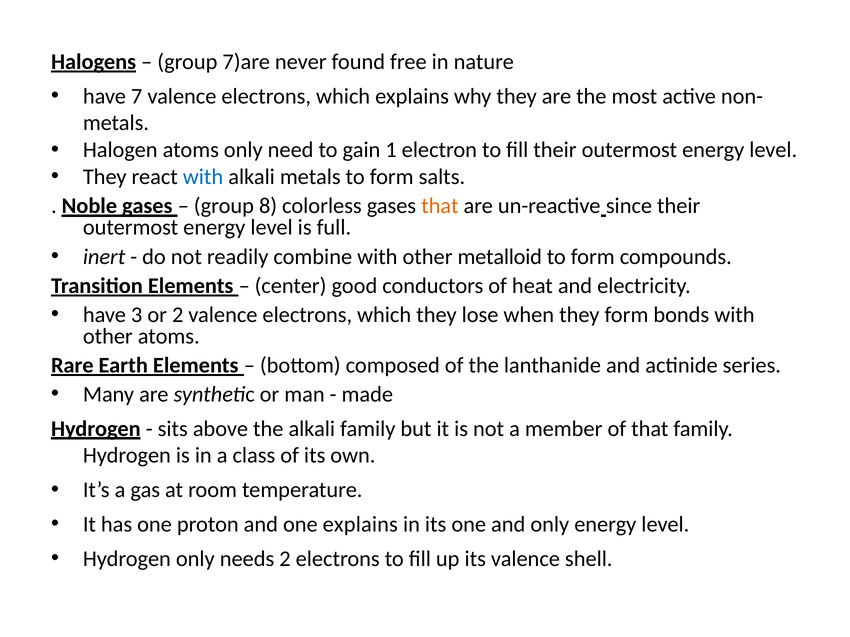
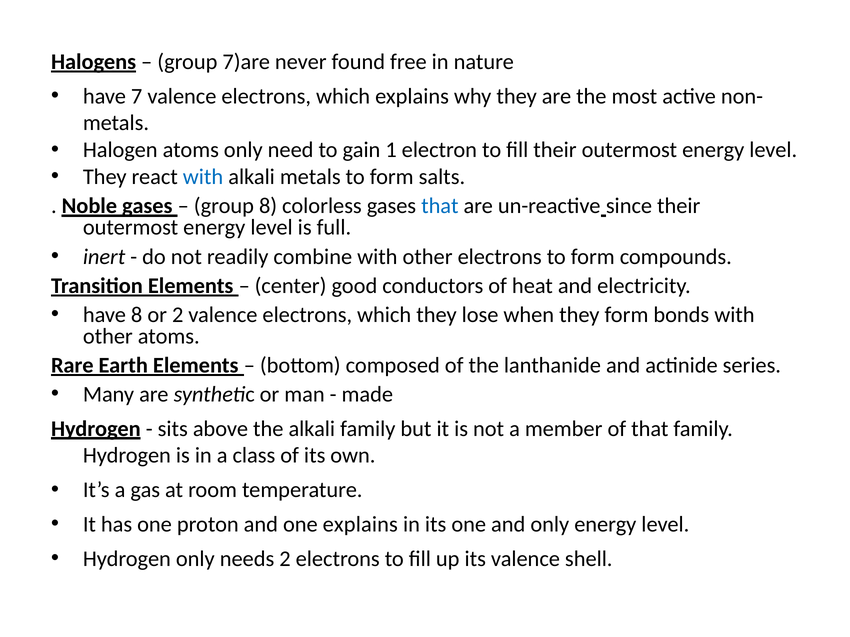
that colour: orange -> blue (440, 206)
other metalloid: metalloid -> electrons (500, 257)
have 3: 3 -> 8 (137, 315)
